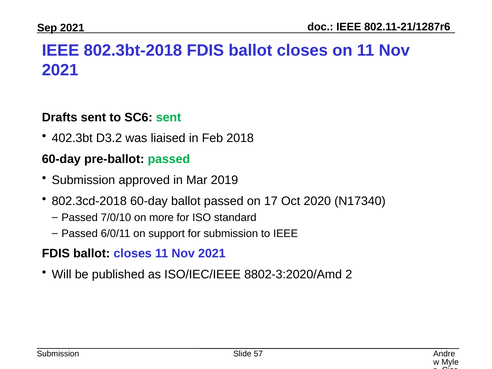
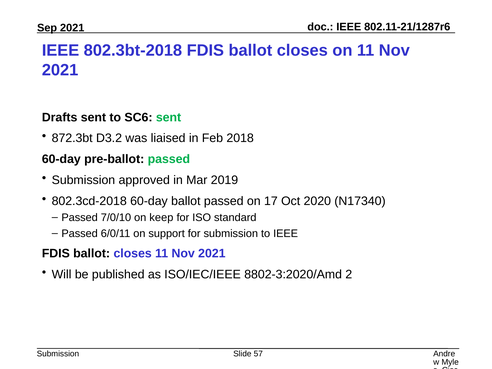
402.3bt: 402.3bt -> 872.3bt (72, 138)
more: more -> keep (161, 218)
